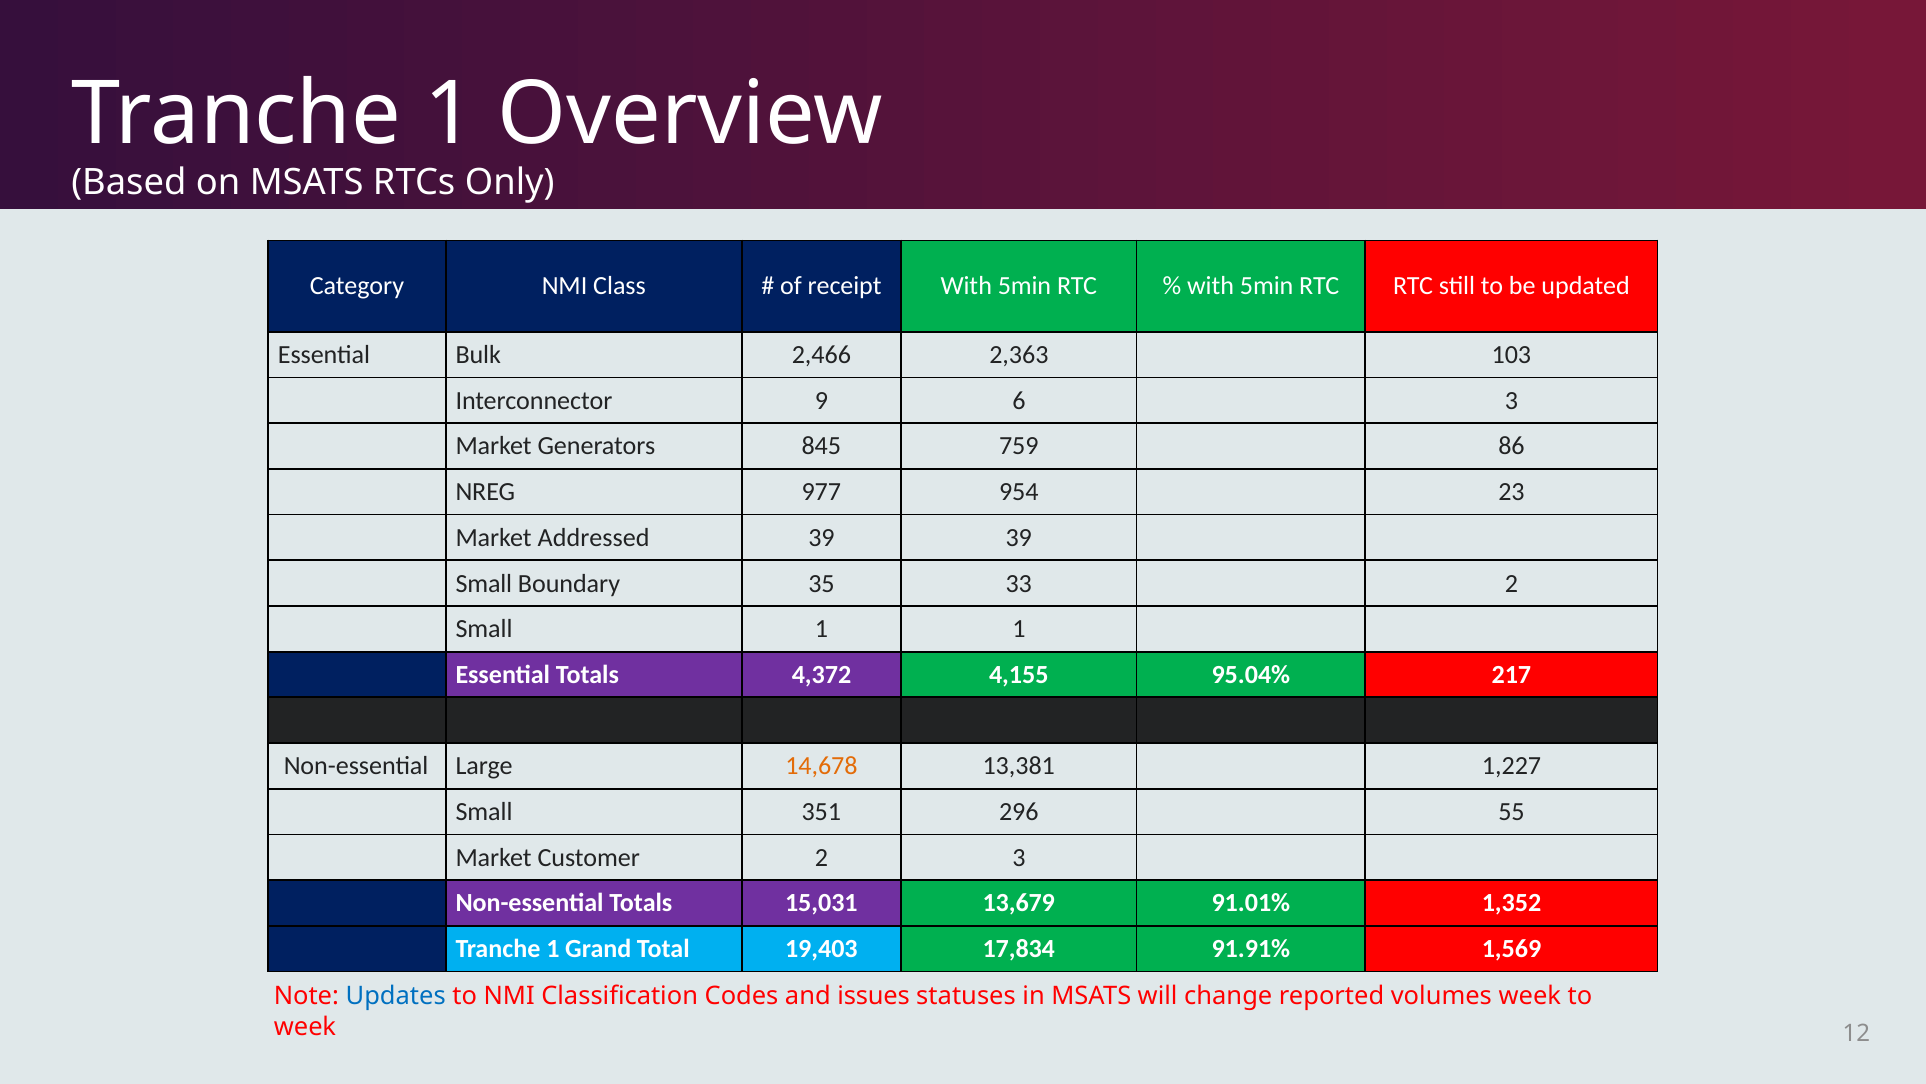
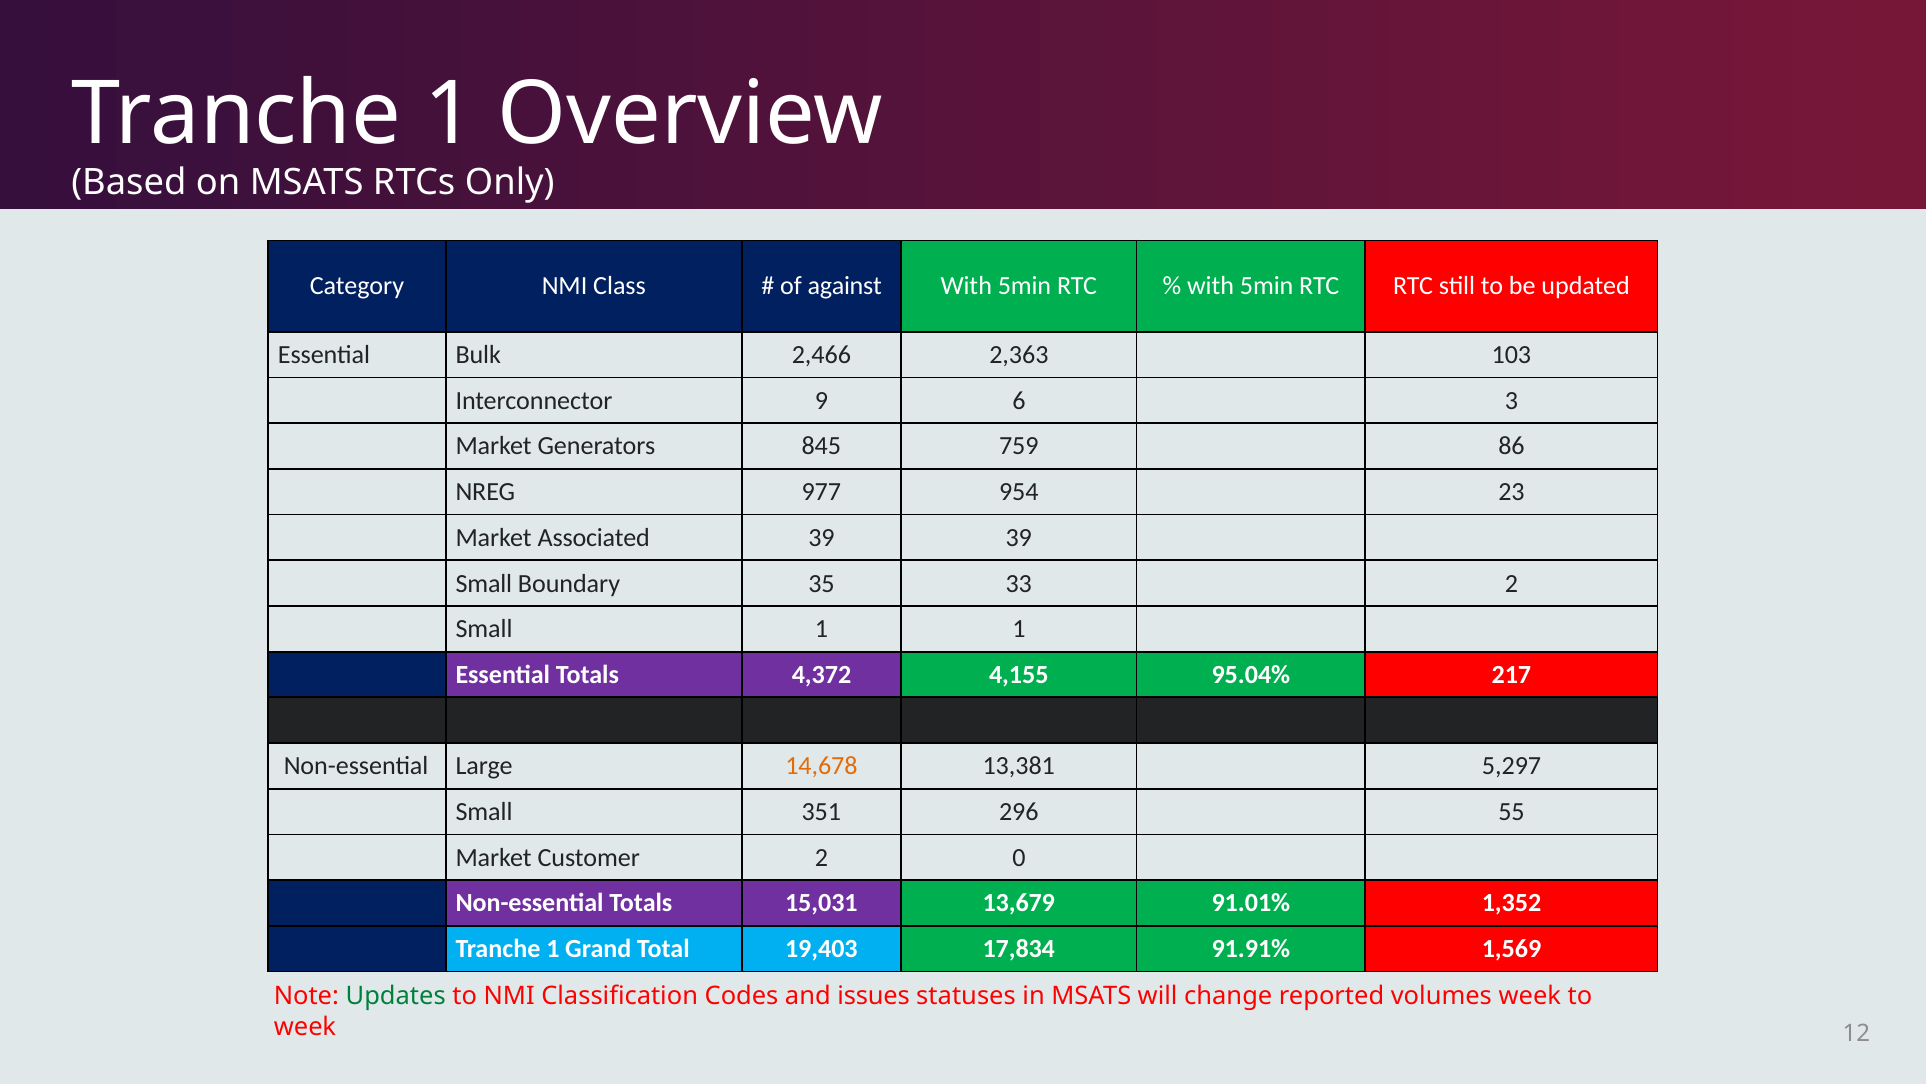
receipt: receipt -> against (845, 286)
Addressed: Addressed -> Associated (594, 537)
1,227: 1,227 -> 5,297 (1512, 766)
2 3: 3 -> 0 (1019, 857)
Updates colour: blue -> green (396, 996)
